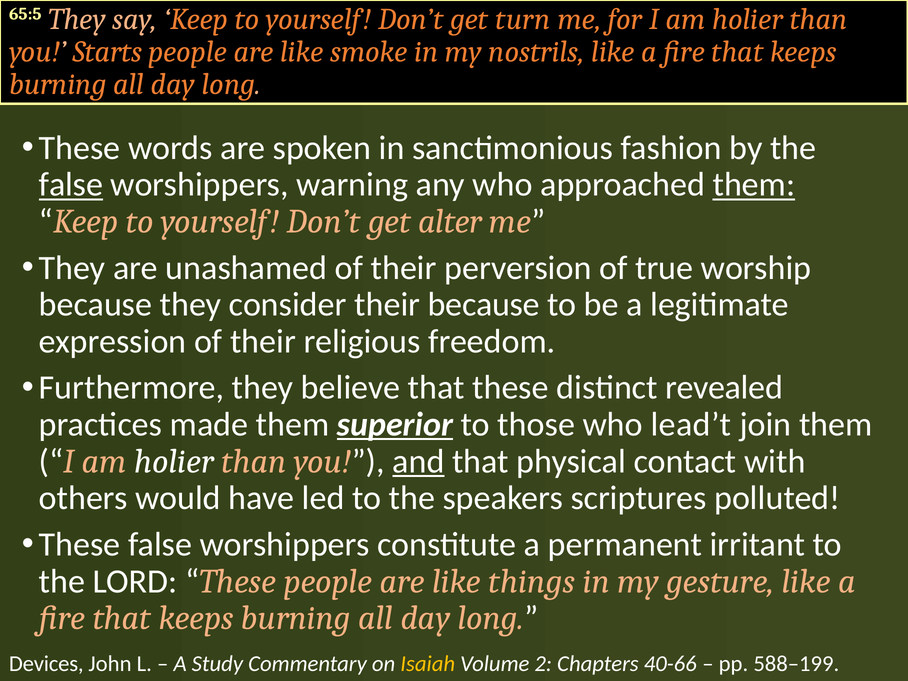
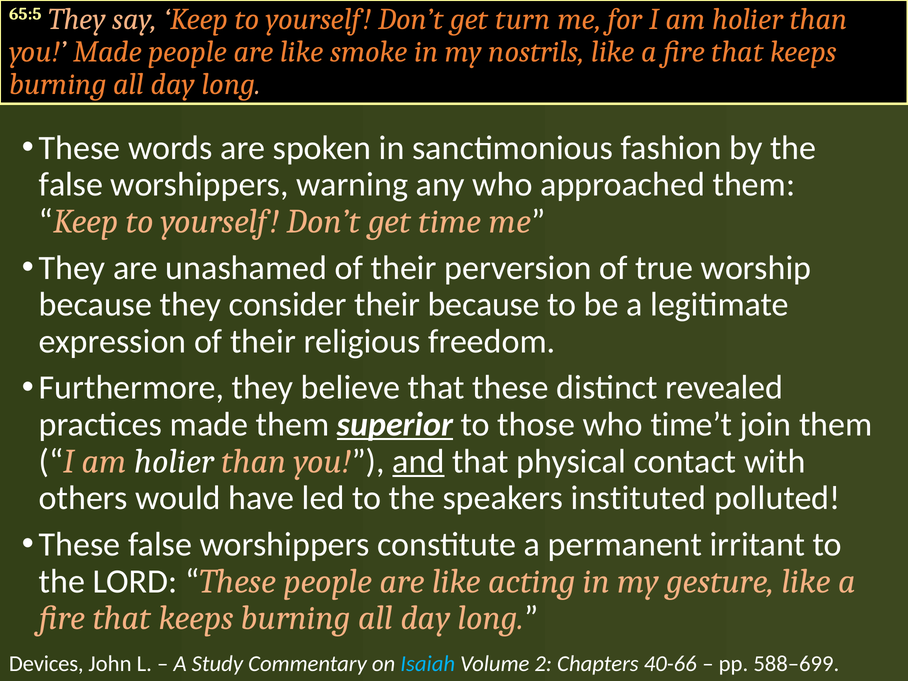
you Starts: Starts -> Made (107, 52)
false underline: present -> none (71, 185)
them underline: present -> none (754, 185)
alter: alter -> time (450, 222)
lead’t: lead’t -> time’t (691, 425)
scriptures: scriptures -> instituted (638, 498)
things: things -> acting (532, 581)
Isaiah colour: yellow -> light blue (428, 664)
588–199: 588–199 -> 588–699 (796, 664)
